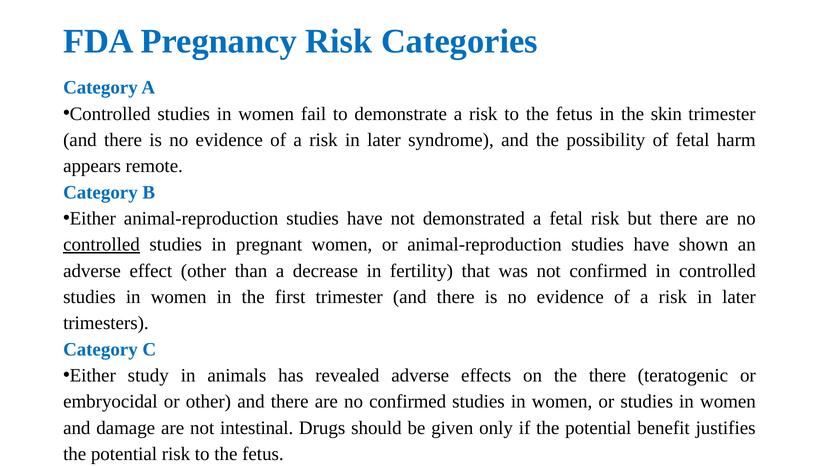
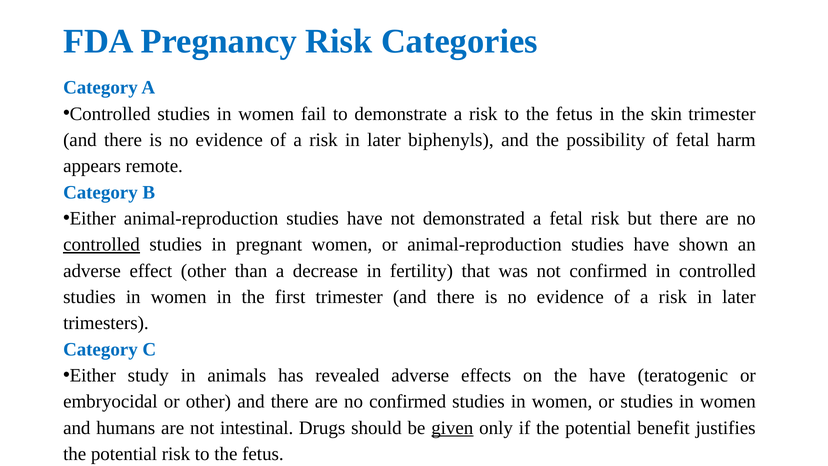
syndrome: syndrome -> biphenyls (451, 140)
the there: there -> have (607, 375)
damage: damage -> humans (126, 428)
given underline: none -> present (452, 428)
